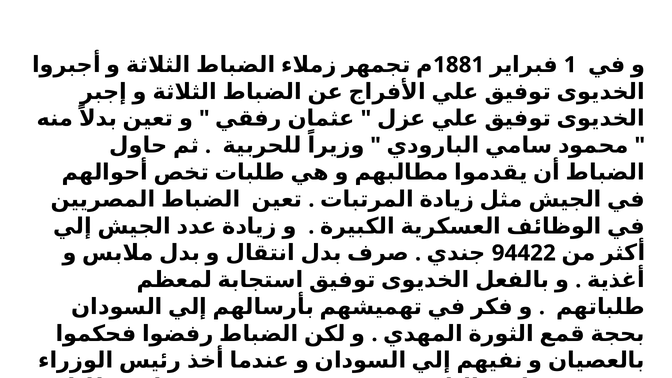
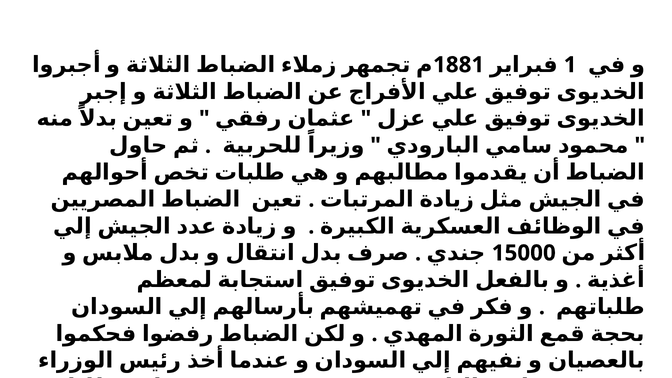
94422: 94422 -> 15000 (524, 253)
